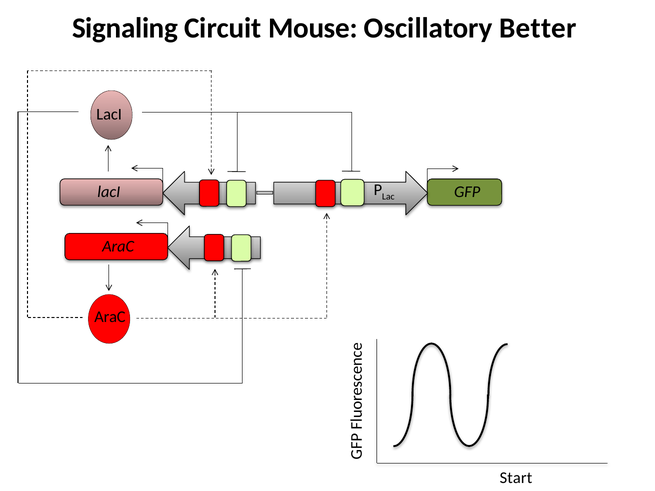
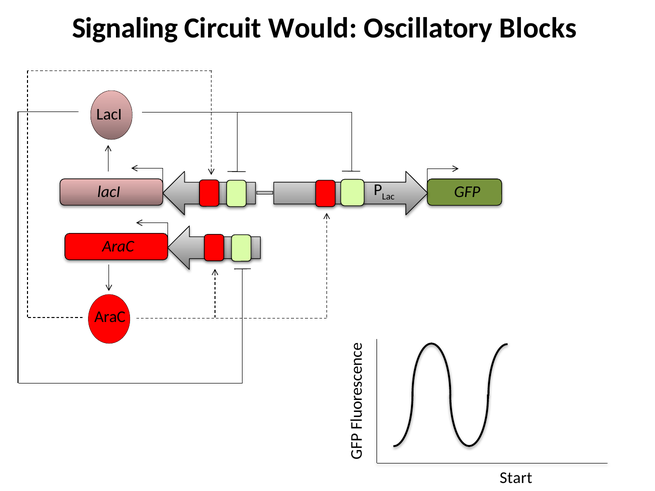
Mouse: Mouse -> Would (313, 28)
Better: Better -> Blocks (538, 28)
